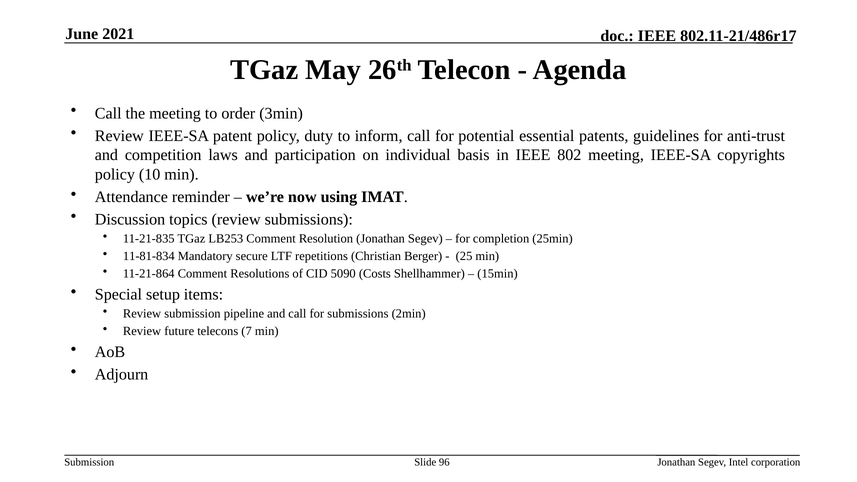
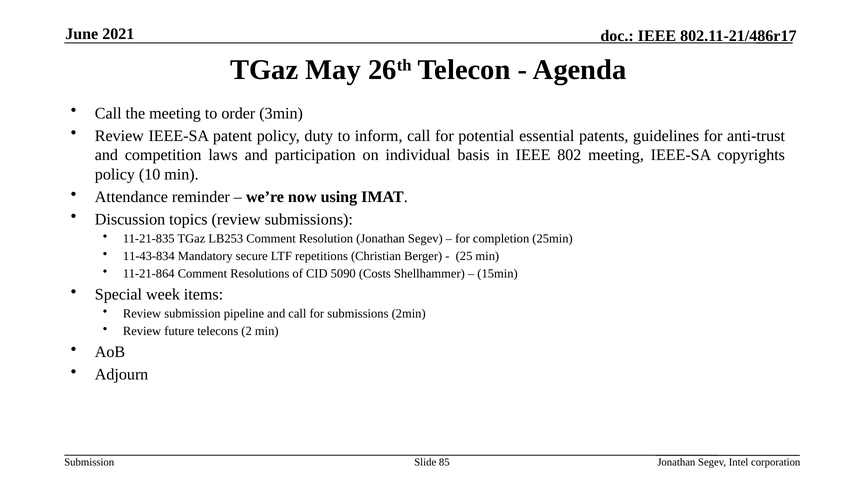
11-81-834: 11-81-834 -> 11-43-834 (149, 256)
setup: setup -> week (163, 294)
7: 7 -> 2 (247, 331)
96: 96 -> 85 (444, 462)
